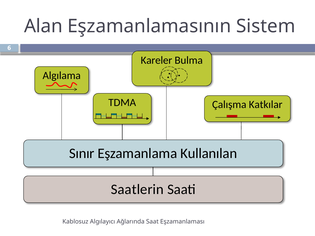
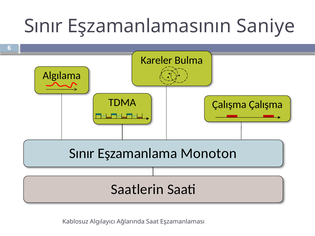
Alan: Alan -> Sınır (43, 26)
Sistem: Sistem -> Saniye (266, 26)
Çalışma Katkılar: Katkılar -> Çalışma (266, 105)
Kullanılan: Kullanılan -> Monoton (209, 154)
